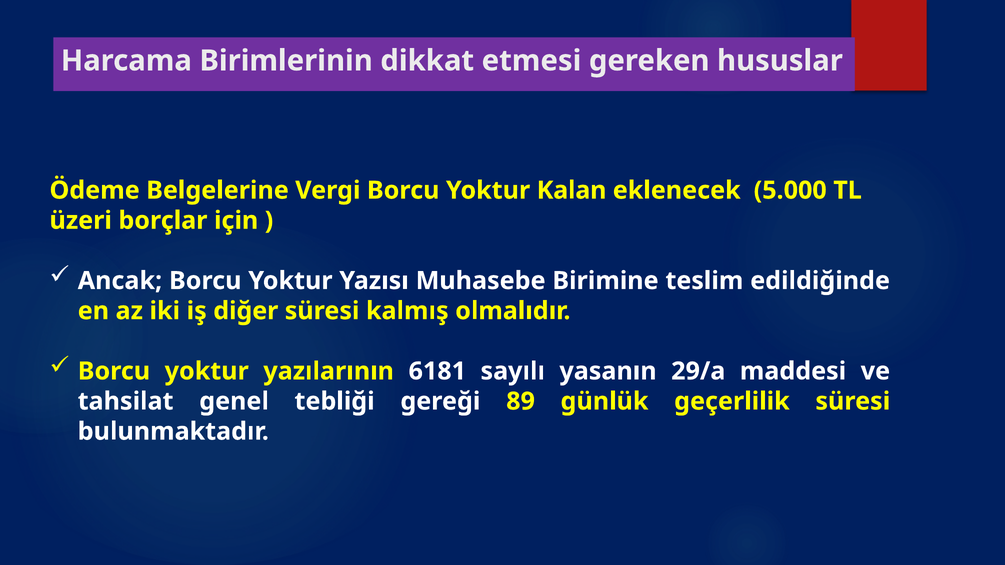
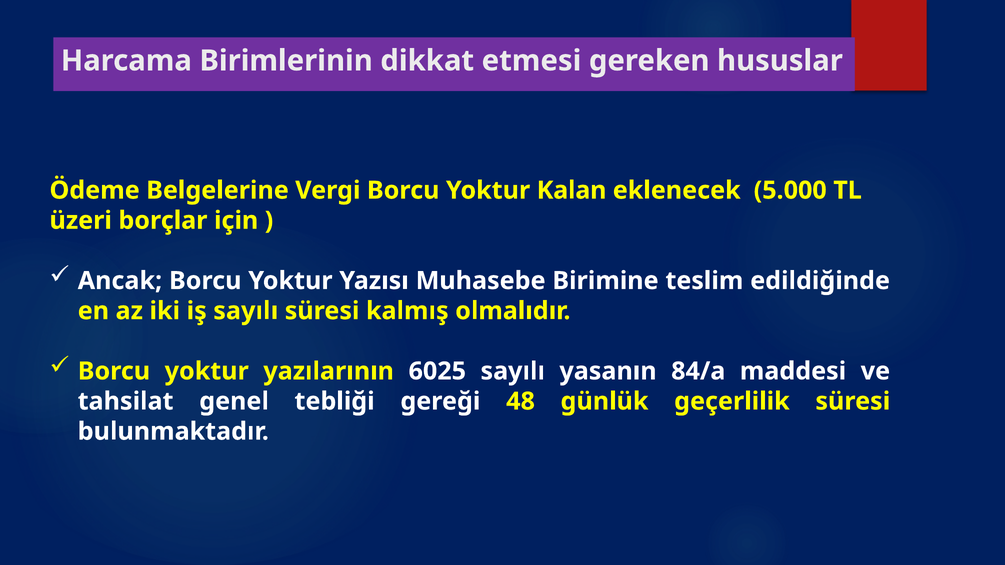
iş diğer: diğer -> sayılı (246, 311)
6181: 6181 -> 6025 (437, 371)
29/a: 29/a -> 84/a (698, 371)
89: 89 -> 48 (521, 402)
